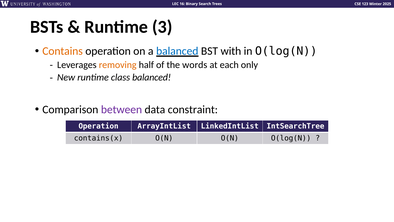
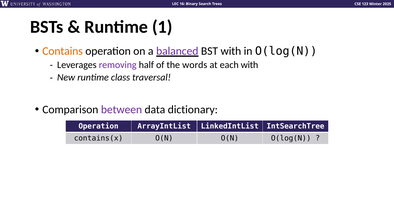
3: 3 -> 1 (162, 27)
balanced colour: blue -> purple (177, 51)
removing colour: orange -> purple (118, 65)
each only: only -> with (249, 65)
class balanced: balanced -> traversal (152, 77)
constraint: constraint -> dictionary (193, 109)
